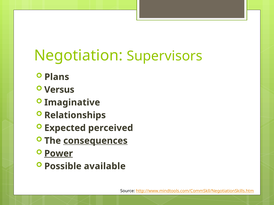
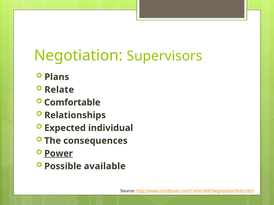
Versus: Versus -> Relate (59, 90)
Imaginative: Imaginative -> Comfortable (72, 103)
perceived: perceived -> individual (111, 128)
consequences underline: present -> none (95, 141)
